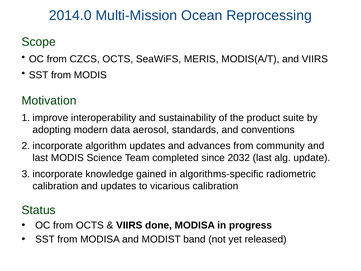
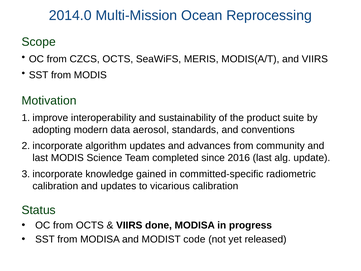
2032: 2032 -> 2016 (239, 158)
algorithms-specific: algorithms-specific -> committed-specific (222, 174)
band: band -> code (194, 239)
